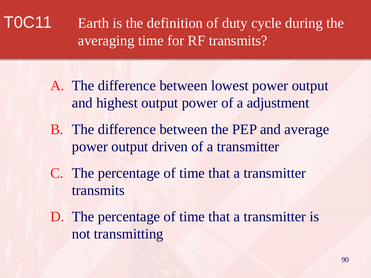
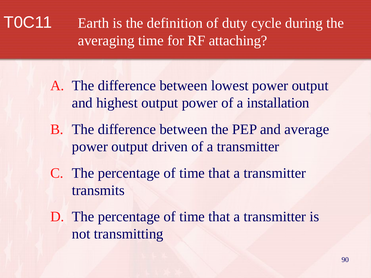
RF transmits: transmits -> attaching (238, 41)
adjustment: adjustment -> installation (278, 103)
